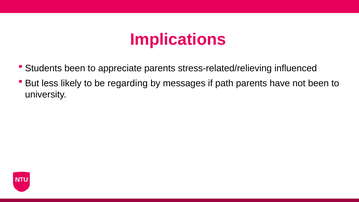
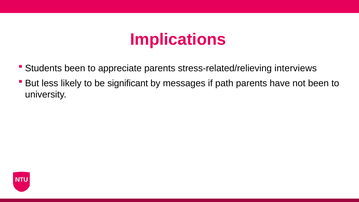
influenced: influenced -> interviews (296, 68)
regarding: regarding -> significant (128, 83)
